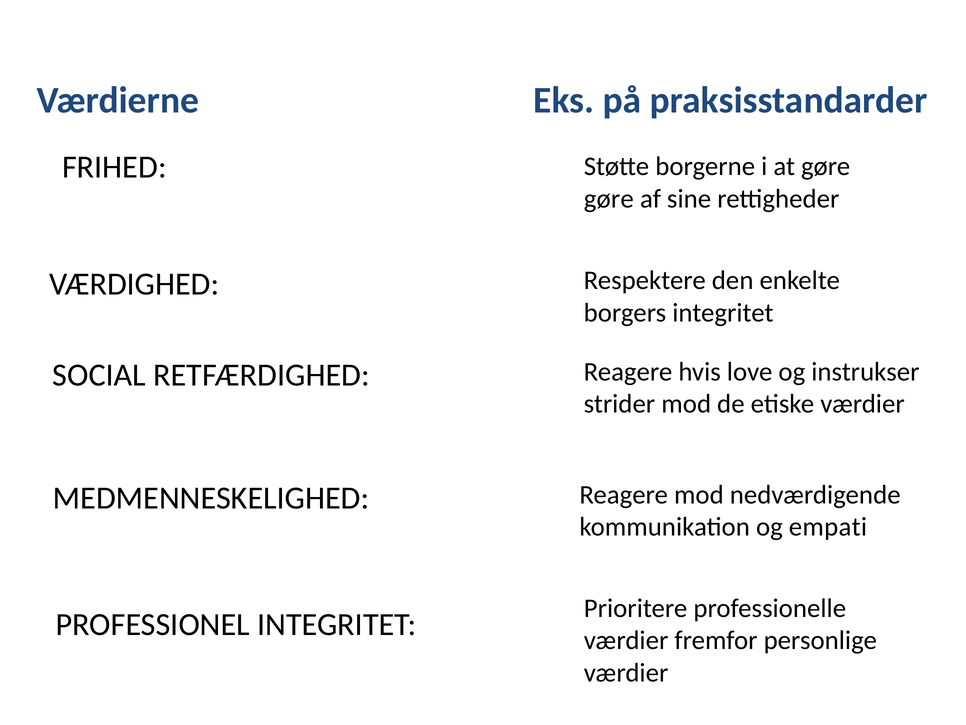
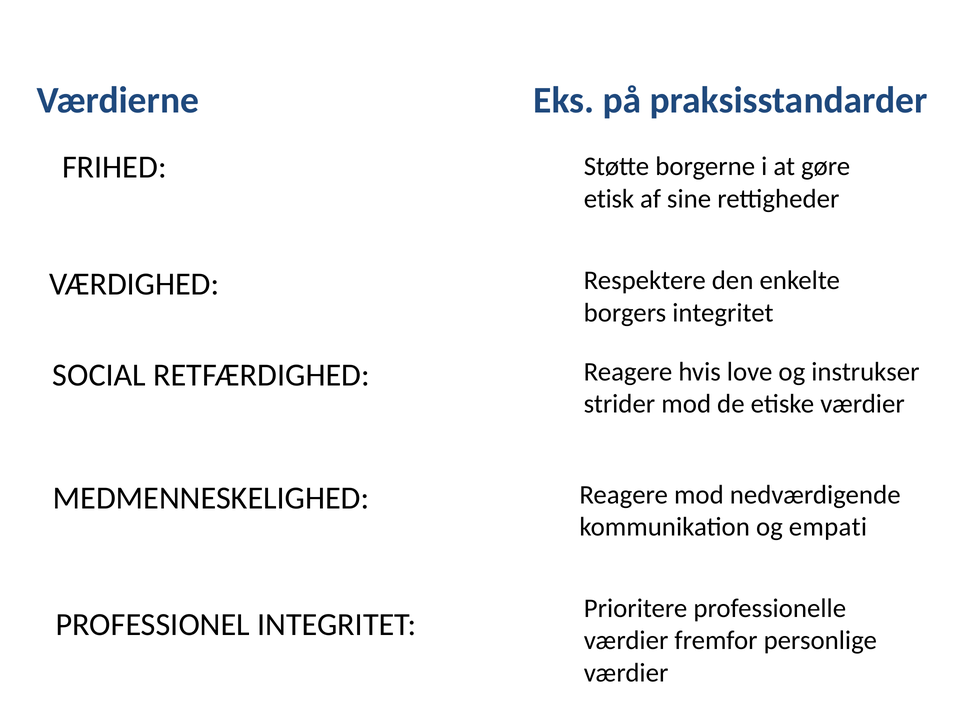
gøre: gøre -> etisk (609, 199)
